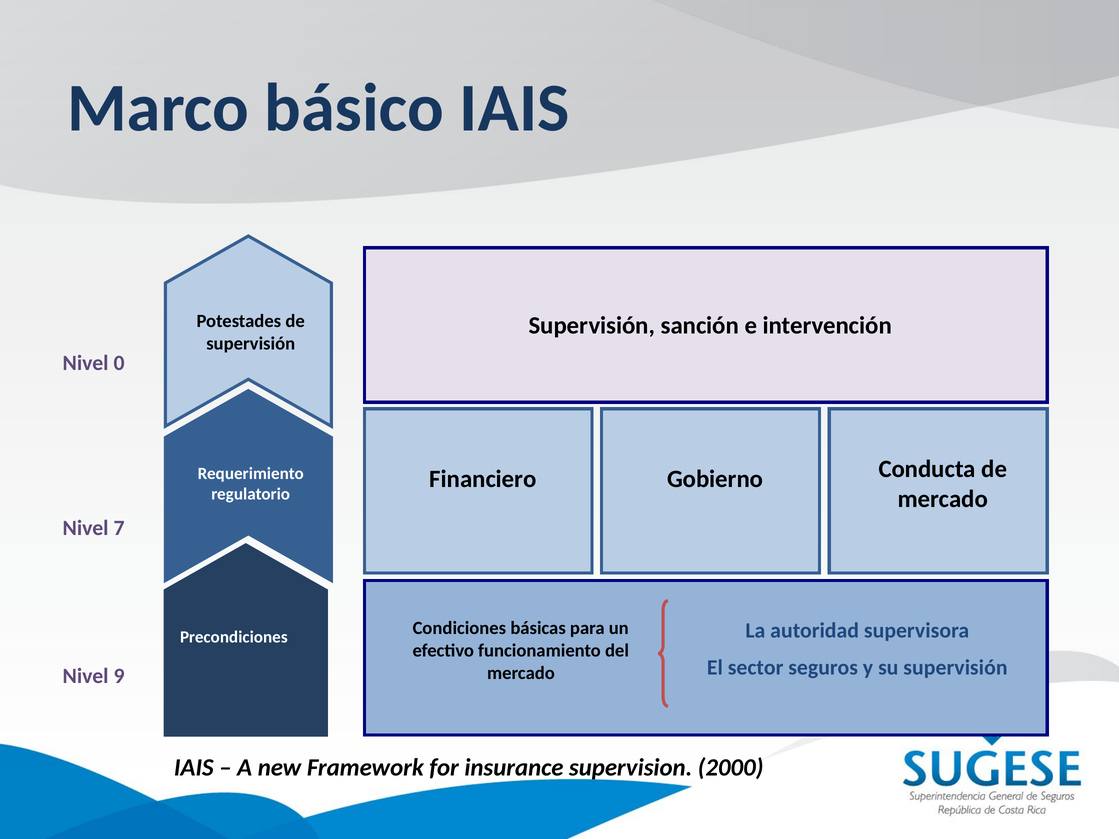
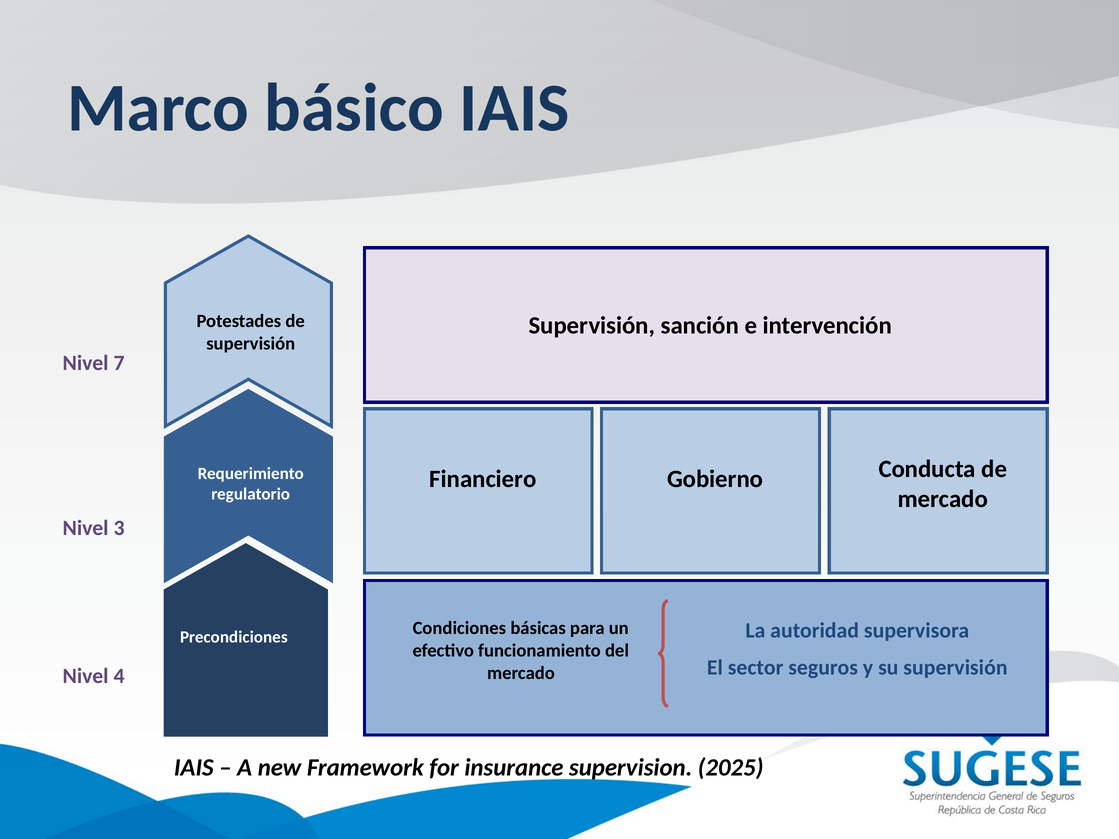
0: 0 -> 7 (119, 363)
7: 7 -> 3 (119, 528)
9: 9 -> 4 (119, 676)
2000: 2000 -> 2025 (731, 768)
